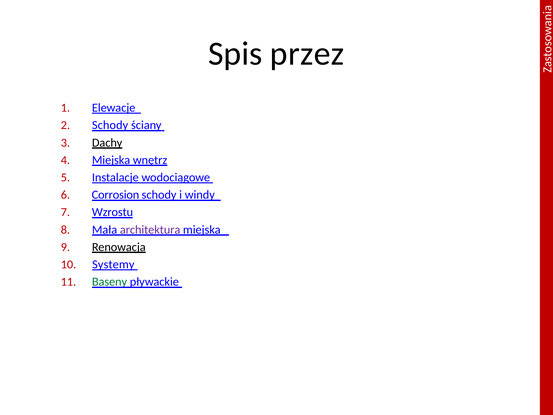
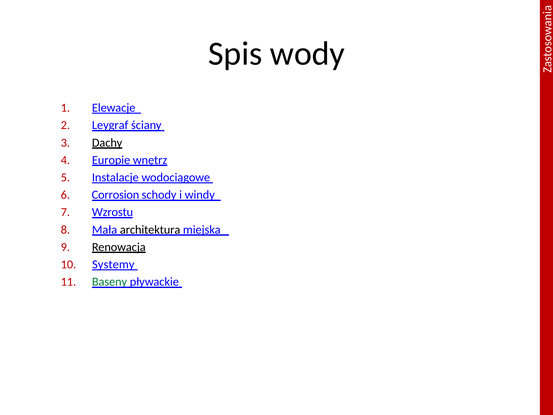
przez: przez -> wody (307, 54)
2 Schody: Schody -> Leygraf (110, 125)
Miejska: Miejska -> Europie (111, 160)
architektura colour: purple -> black (150, 230)
